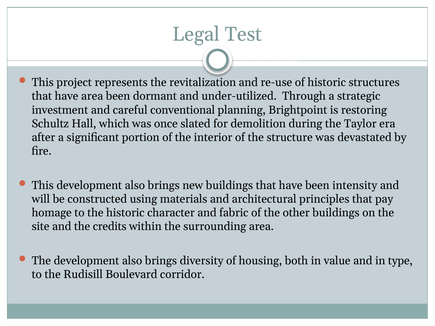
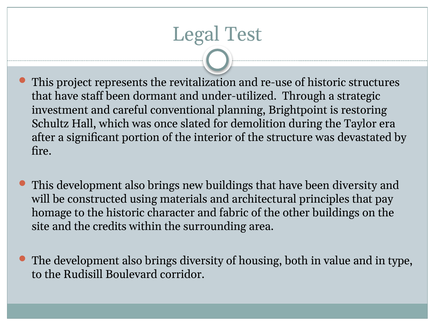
have area: area -> staff (92, 96)
been intensity: intensity -> diversity (355, 185)
